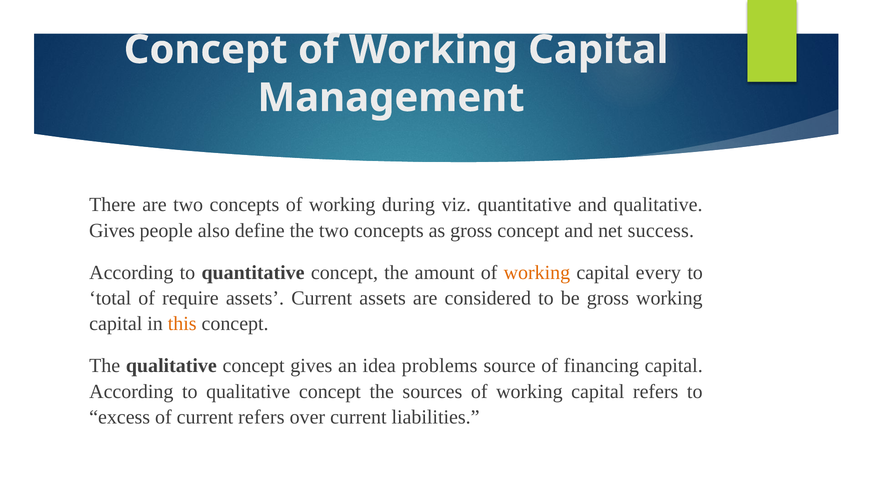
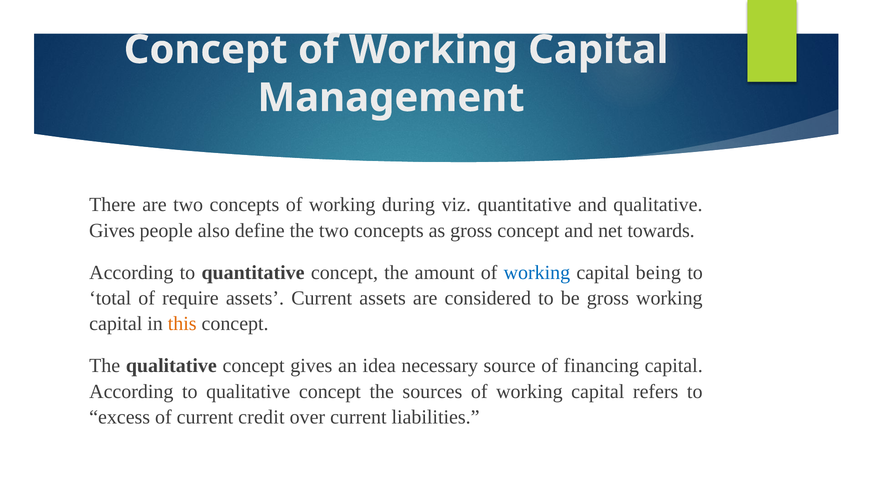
success: success -> towards (661, 230)
working colour: orange -> blue (537, 272)
every: every -> being (658, 272)
problems: problems -> necessary (440, 366)
current refers: refers -> credit (261, 417)
